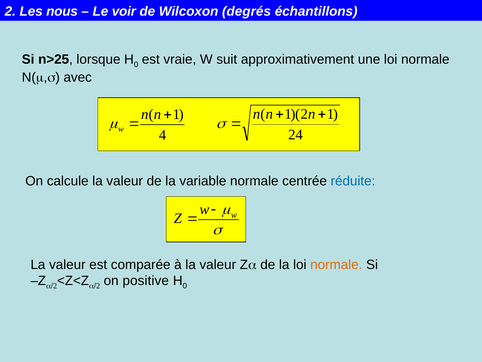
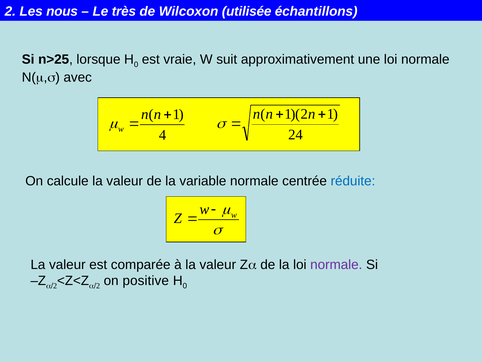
voir: voir -> très (124, 11)
degrés: degrés -> utilisée (247, 11)
normale colour: orange -> purple (336, 264)
